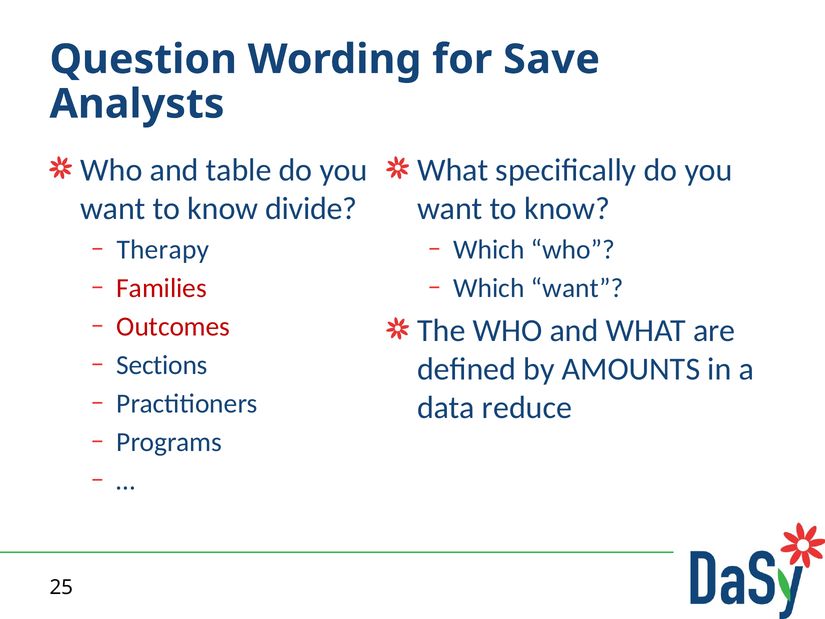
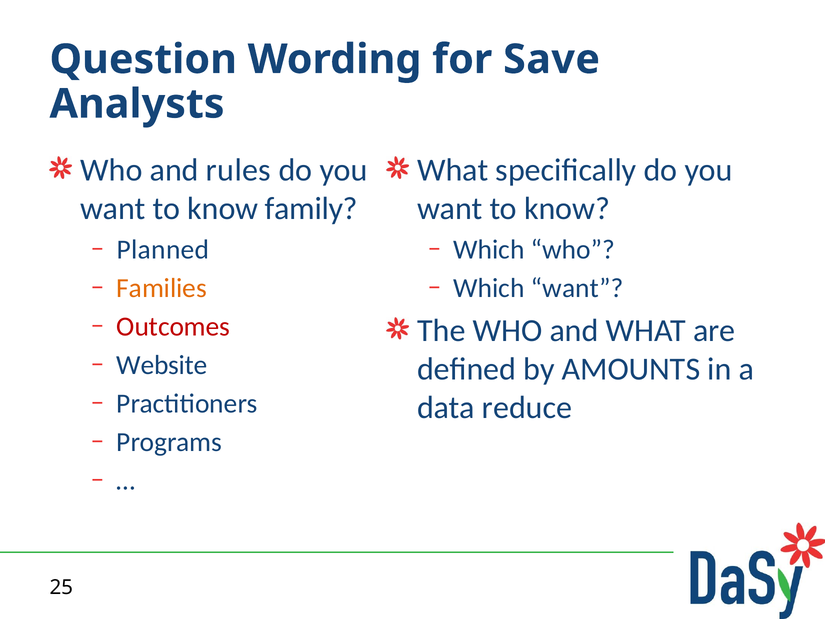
table: table -> rules (238, 170)
divide: divide -> family (311, 208)
Therapy: Therapy -> Planned (163, 249)
Families colour: red -> orange (162, 288)
Sections: Sections -> Website (162, 365)
